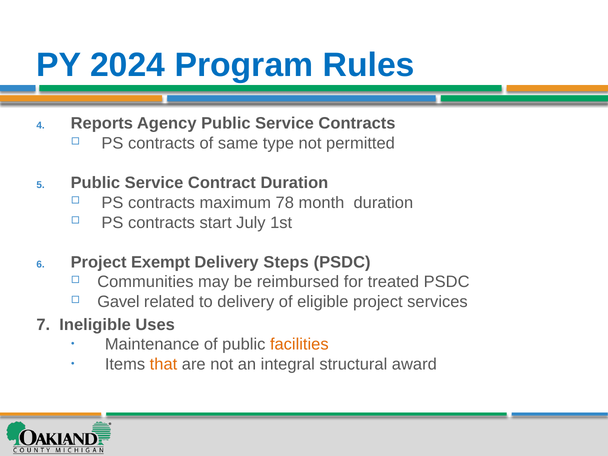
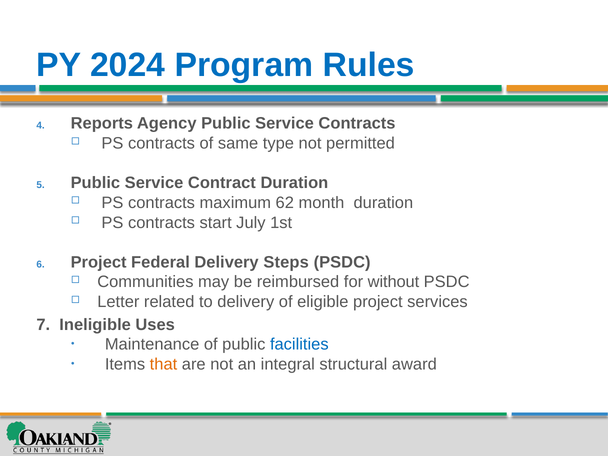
78: 78 -> 62 (285, 203)
Exempt: Exempt -> Federal (160, 262)
treated: treated -> without (393, 282)
Gavel: Gavel -> Letter (118, 302)
facilities colour: orange -> blue (299, 344)
